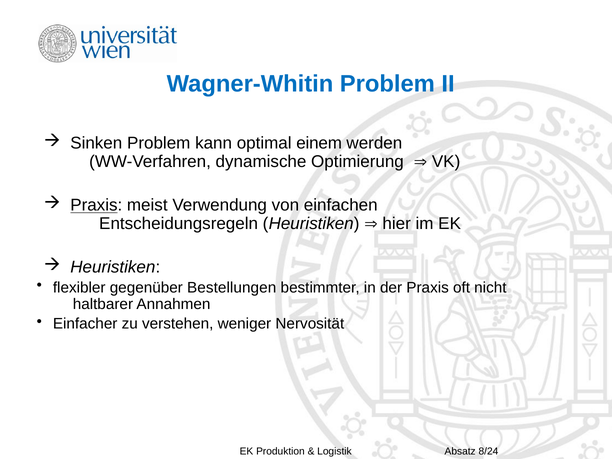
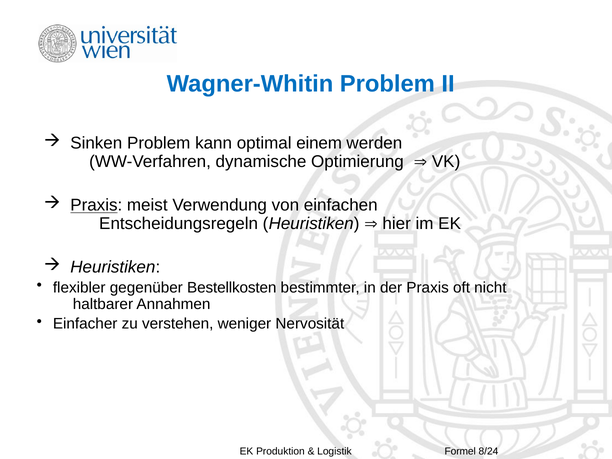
Bestellungen: Bestellungen -> Bestellkosten (232, 288)
Absatz: Absatz -> Formel (460, 451)
